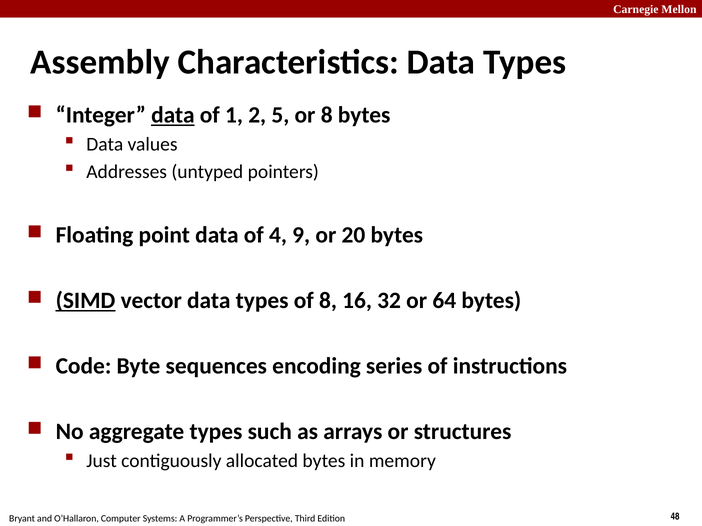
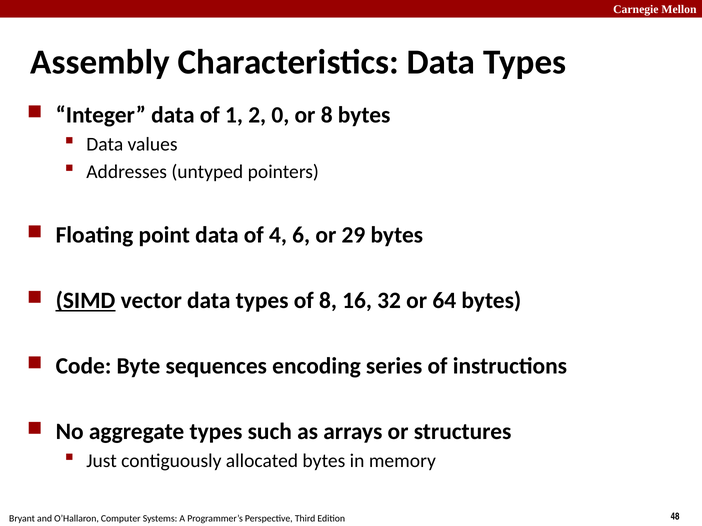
data underline: present -> none (173, 115)
5: 5 -> 0 (280, 115)
9: 9 -> 6 (301, 235)
20: 20 -> 29 (353, 235)
